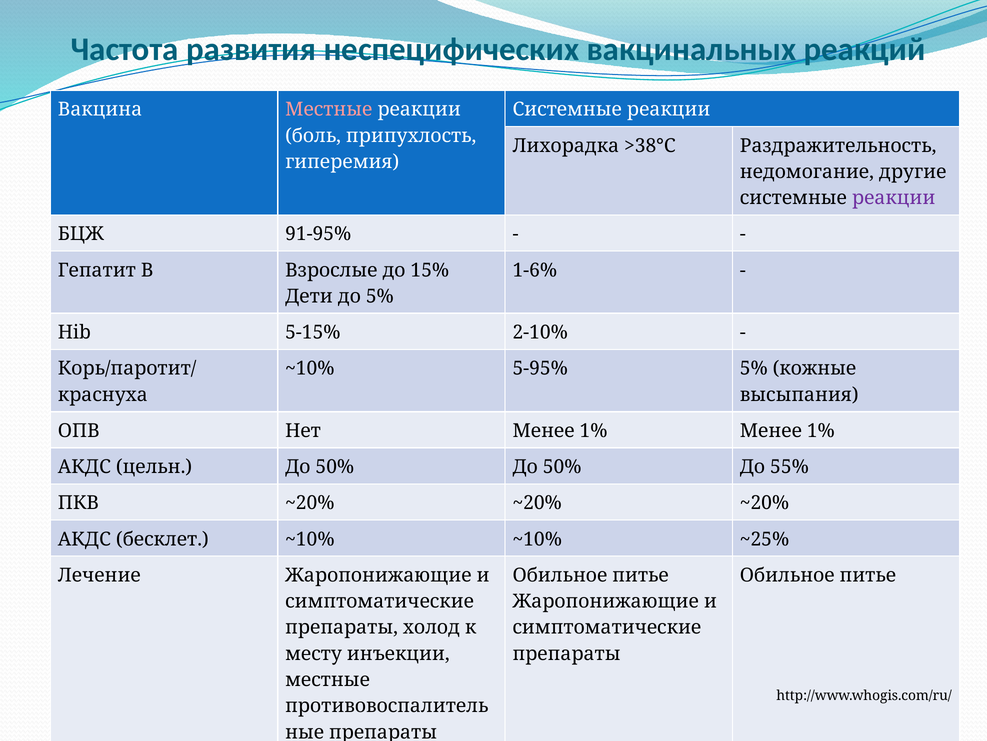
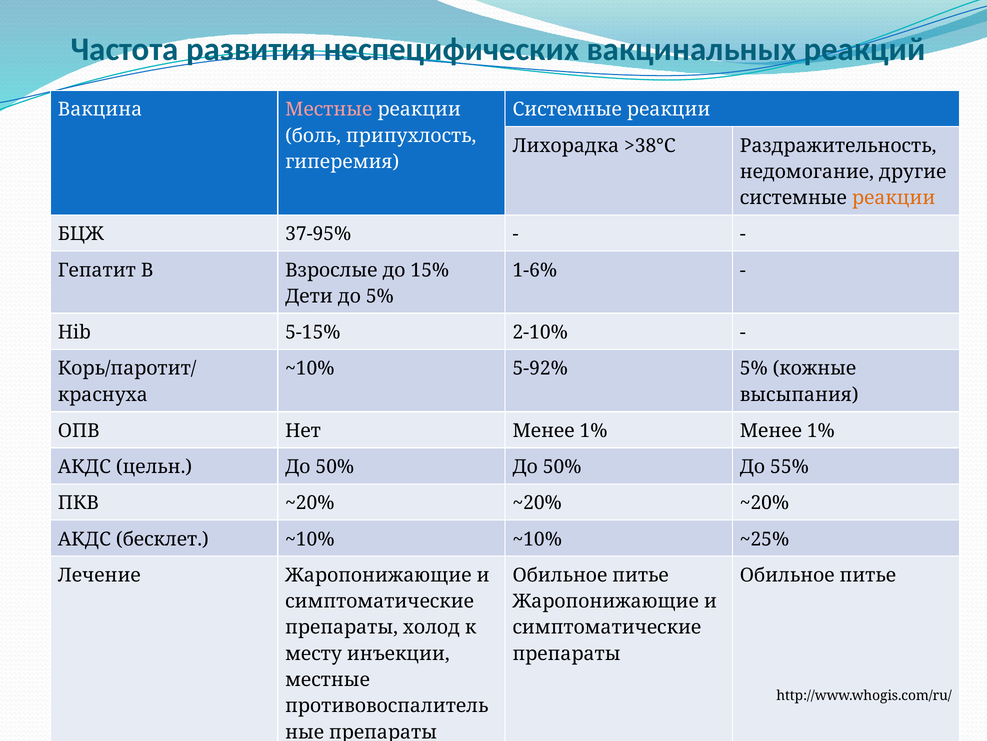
реакции colour: purple -> orange (894, 198)
91-95%: 91-95% -> 37-95% (318, 234)
5-95%: 5-95% -> 5-92% (540, 368)
